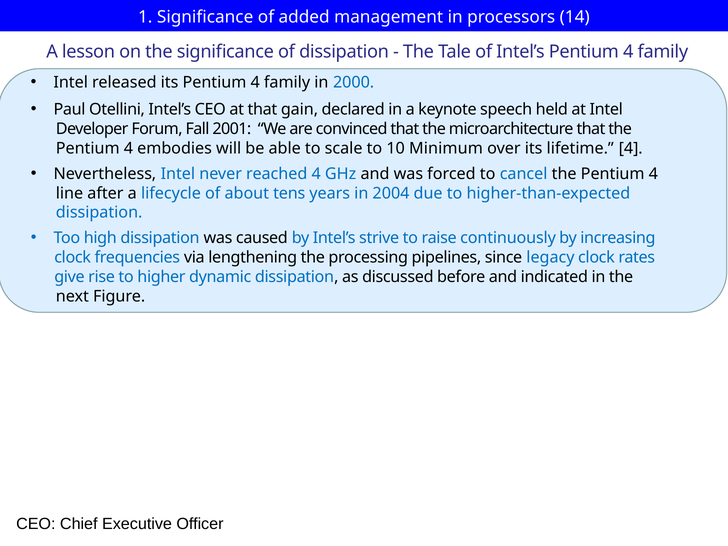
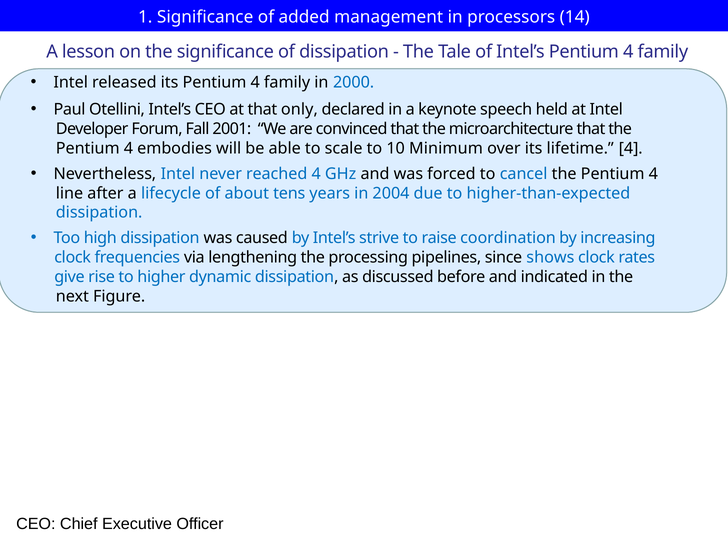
gain: gain -> only (299, 110)
continuously: continuously -> coordination (508, 238)
legacy: legacy -> shows (550, 257)
